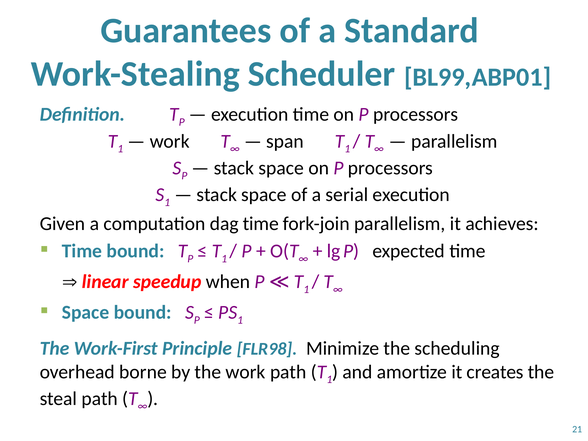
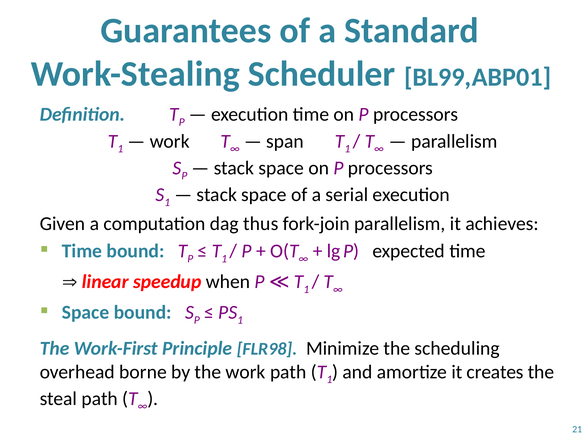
dag time: time -> thus (261, 224)
